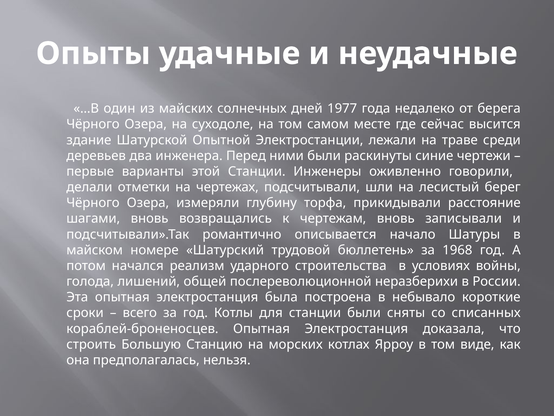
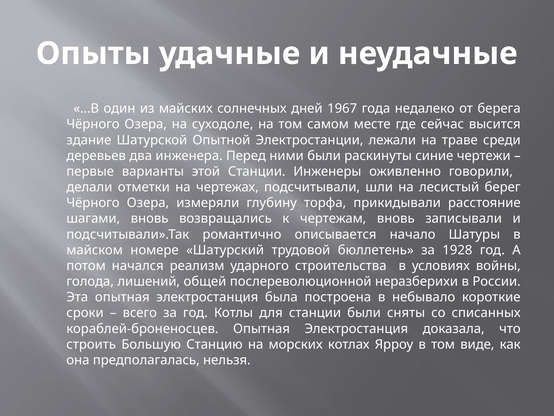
1977: 1977 -> 1967 (342, 108)
1968: 1968 -> 1928 (457, 250)
